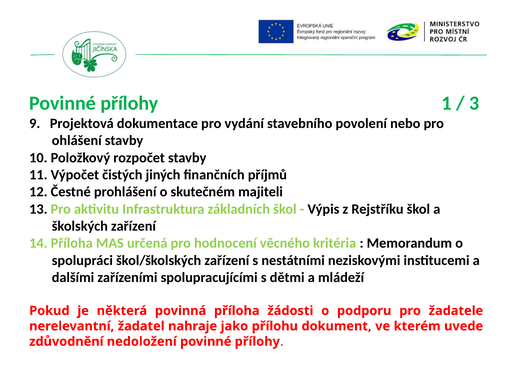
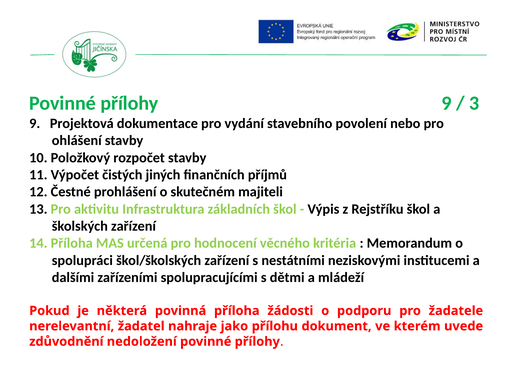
přílohy 1: 1 -> 9 (447, 103)
